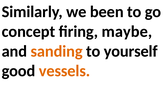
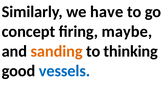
been: been -> have (107, 12)
yourself: yourself -> thinking (131, 51)
vessels colour: orange -> blue (64, 71)
